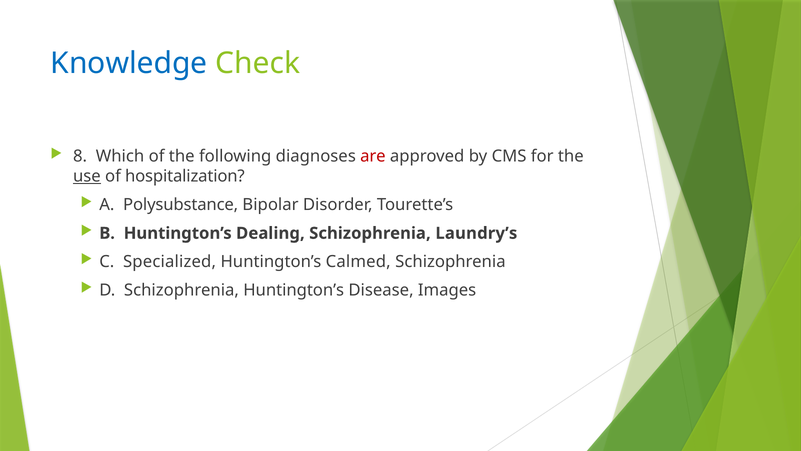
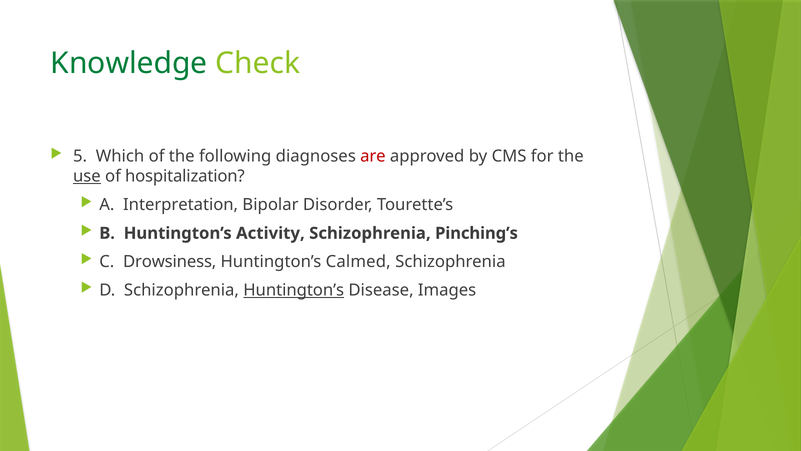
Knowledge colour: blue -> green (129, 63)
8: 8 -> 5 (80, 156)
Polysubstance: Polysubstance -> Interpretation (181, 205)
Dealing: Dealing -> Activity (270, 233)
Laundry’s: Laundry’s -> Pinching’s (477, 233)
Specialized: Specialized -> Drowsiness (170, 261)
Huntington’s underline: none -> present (294, 290)
